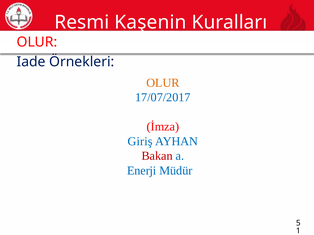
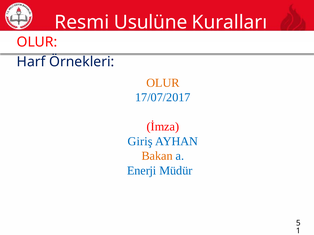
Kaşenin: Kaşenin -> Usulüne (151, 22)
Iade: Iade -> Harf (31, 62)
Bakan colour: red -> orange (157, 156)
